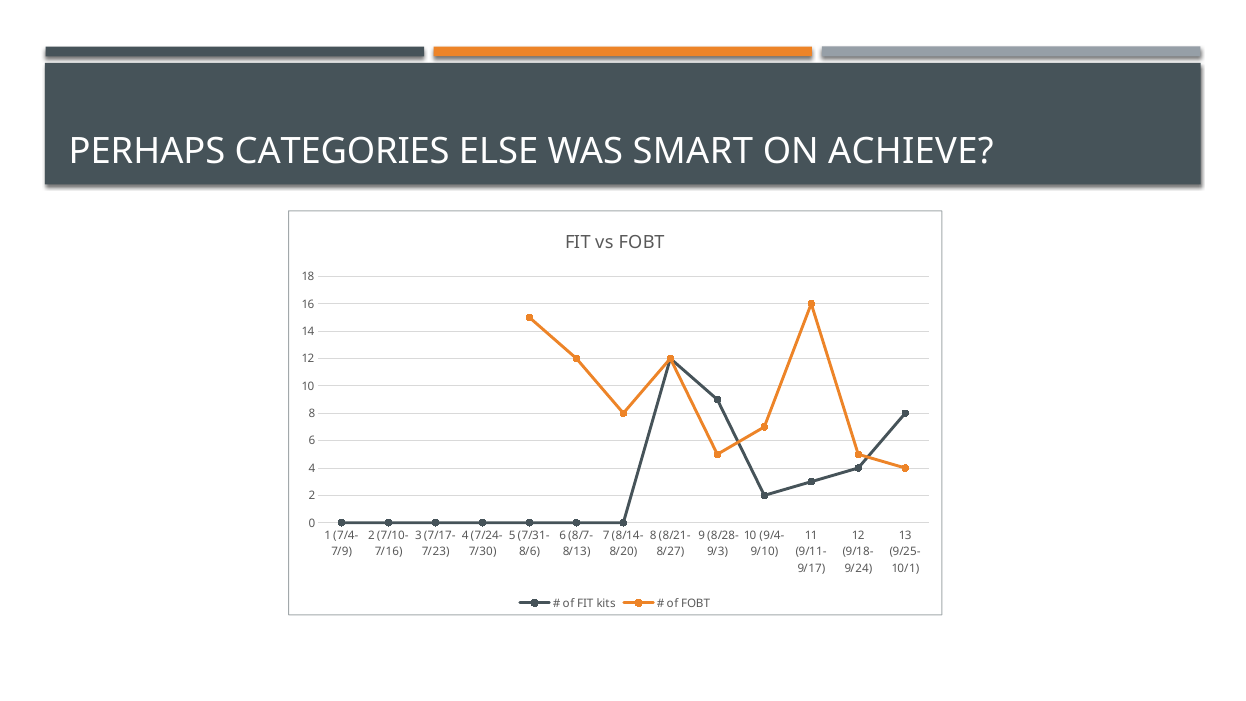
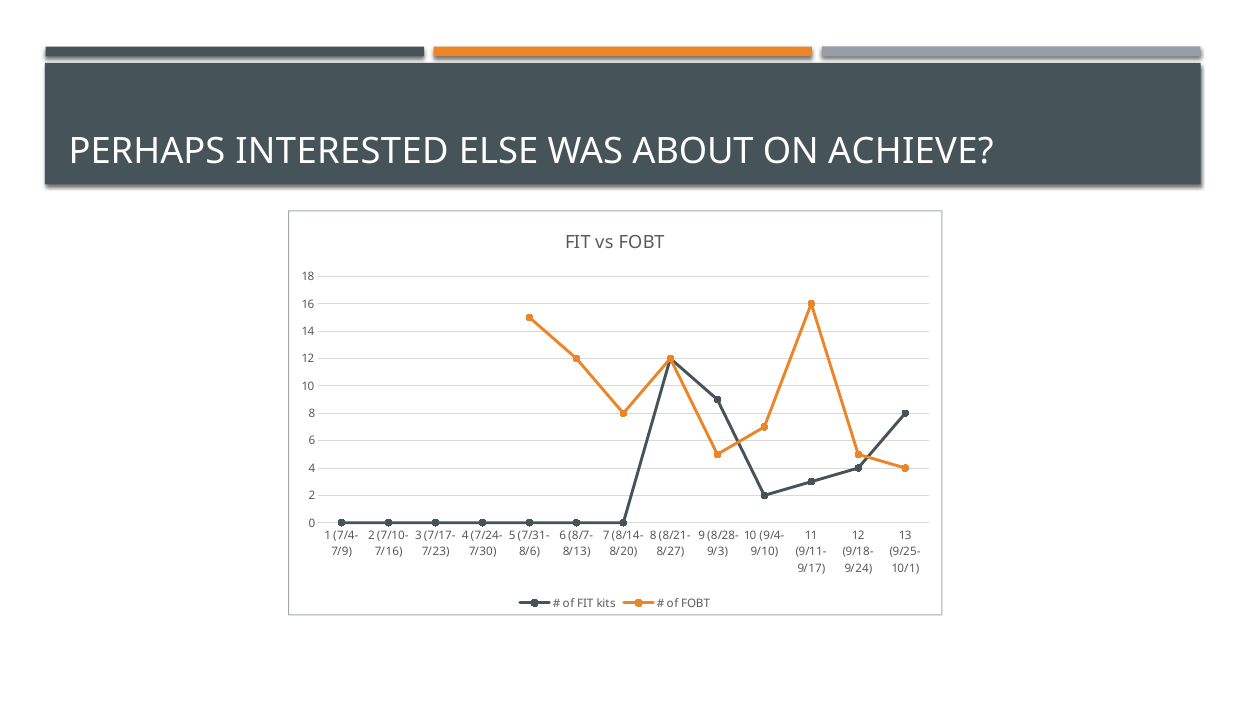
CATEGORIES: CATEGORIES -> INTERESTED (342, 151)
SMART: SMART -> ABOUT (693, 151)
